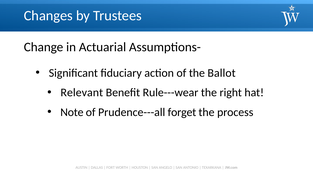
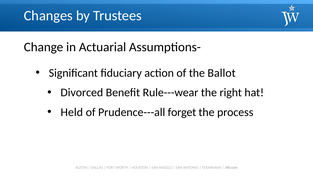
Relevant: Relevant -> Divorced (82, 93)
Note: Note -> Held (72, 112)
